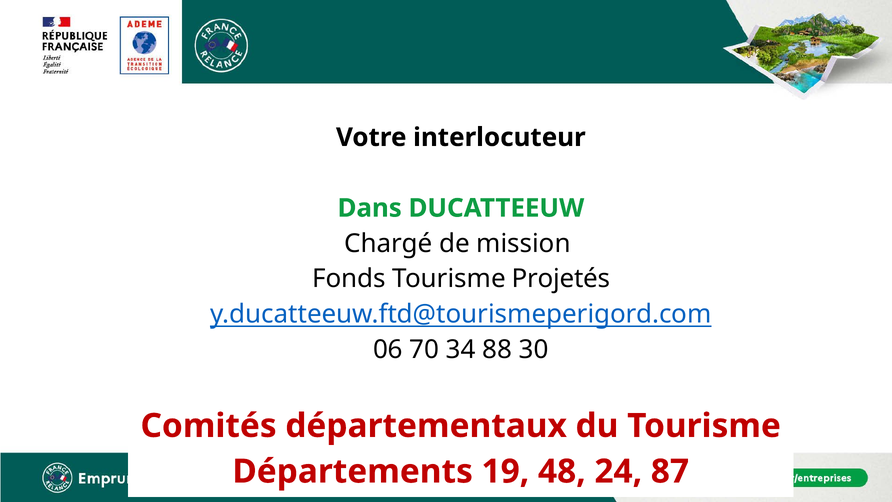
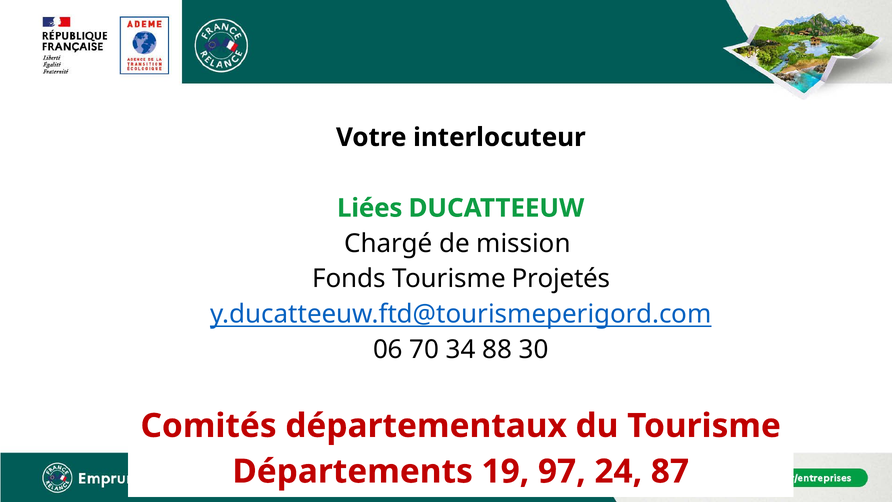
Dans: Dans -> Liées (370, 208)
48: 48 -> 97 (562, 471)
